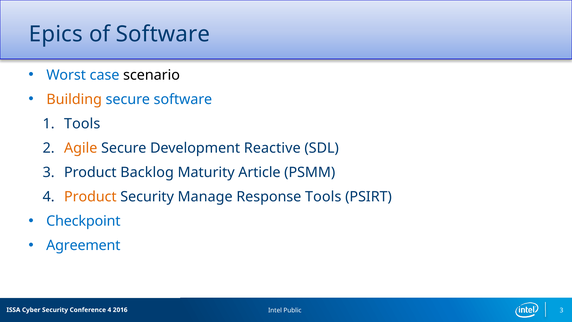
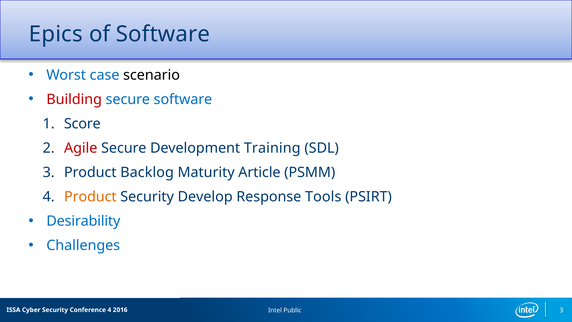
Building colour: orange -> red (74, 99)
Tools: Tools -> Score (82, 124)
Agile colour: orange -> red (81, 148)
Reactive: Reactive -> Training (272, 148)
Manage: Manage -> Develop (205, 197)
Checkpoint: Checkpoint -> Desirability (83, 221)
Agreement: Agreement -> Challenges (83, 245)
